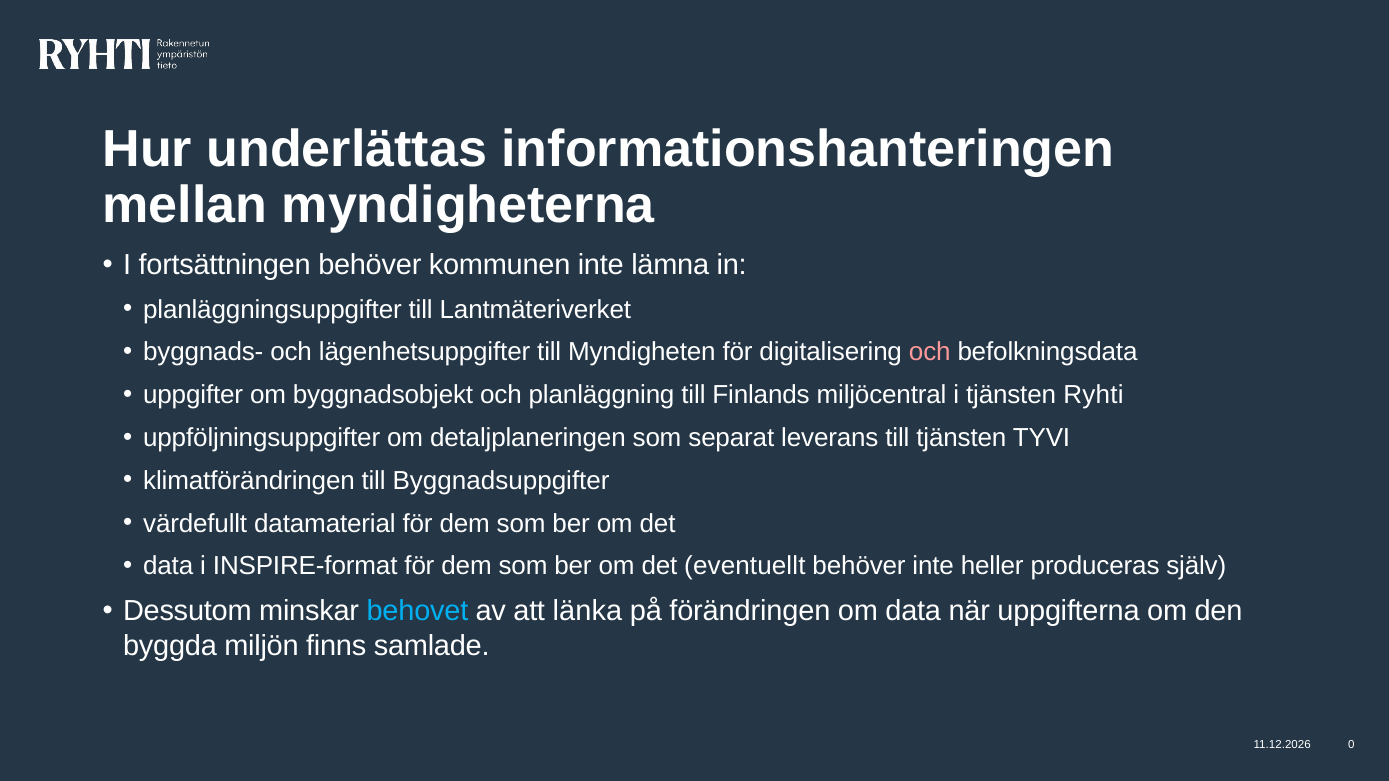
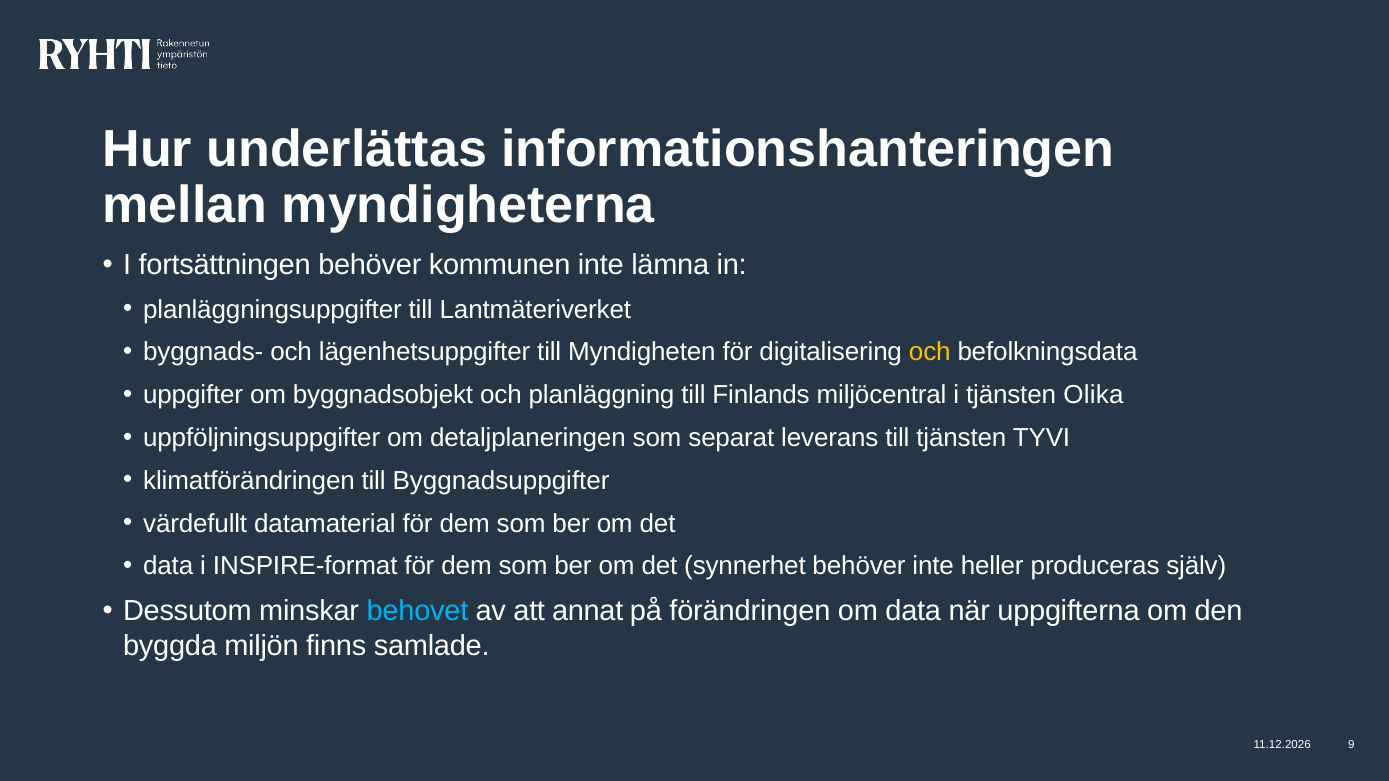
och colour: pink -> yellow (930, 352)
Ryhti: Ryhti -> Olika (1094, 395)
eventuellt: eventuellt -> synnerhet (745, 567)
länka: länka -> annat (588, 611)
0: 0 -> 9 (1351, 745)
